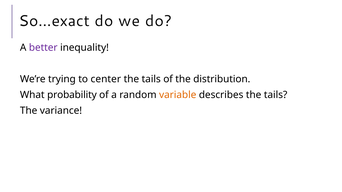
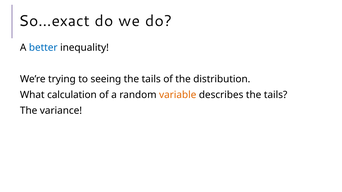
better colour: purple -> blue (43, 48)
center: center -> seeing (106, 79)
probability: probability -> calculation (72, 95)
